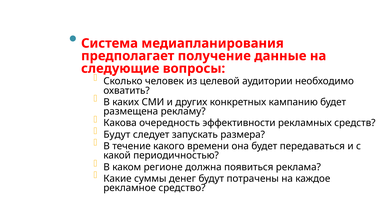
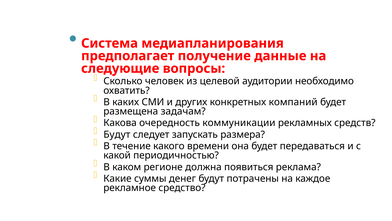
кампанию: кампанию -> компаний (293, 102)
рекламу: рекламу -> задачам (183, 111)
эффективности: эффективности -> коммуникации (239, 123)
